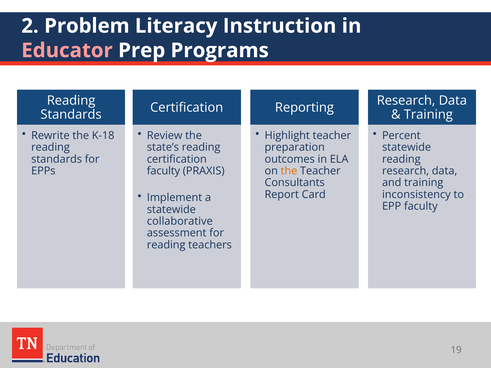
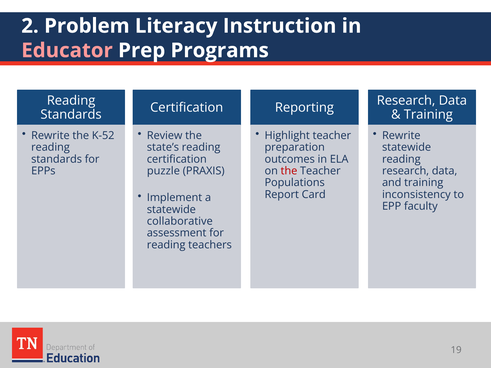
K-18: K-18 -> K-52 (103, 136)
Percent: Percent -> Rewrite (401, 136)
faculty: faculty -> puzzle (163, 171)
the colour: orange -> red (289, 171)
Consultants: Consultants -> Populations (295, 183)
